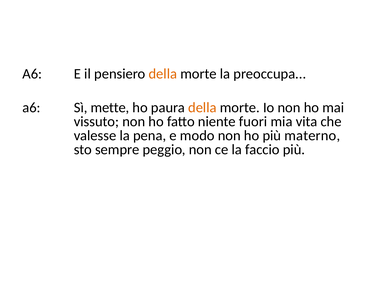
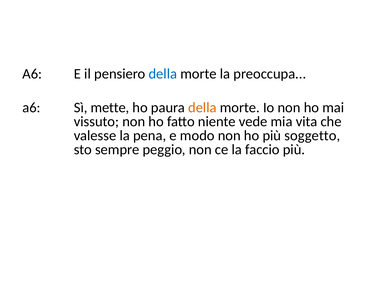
della colour: orange -> blue (163, 74)
fuori: fuori -> vede (253, 121)
materno: materno -> soggetto (312, 135)
